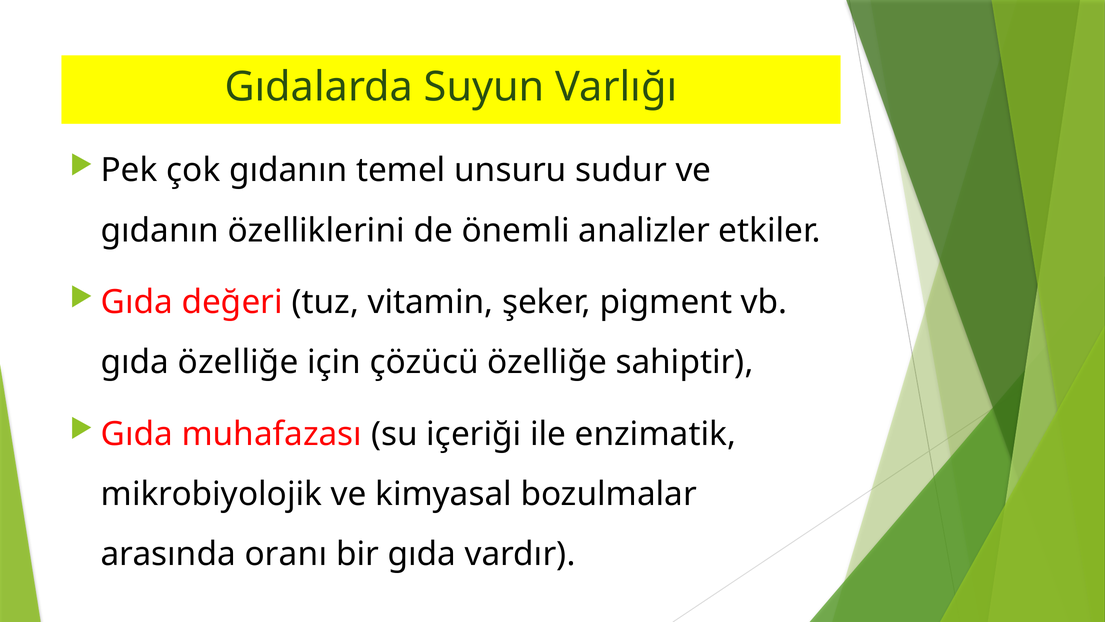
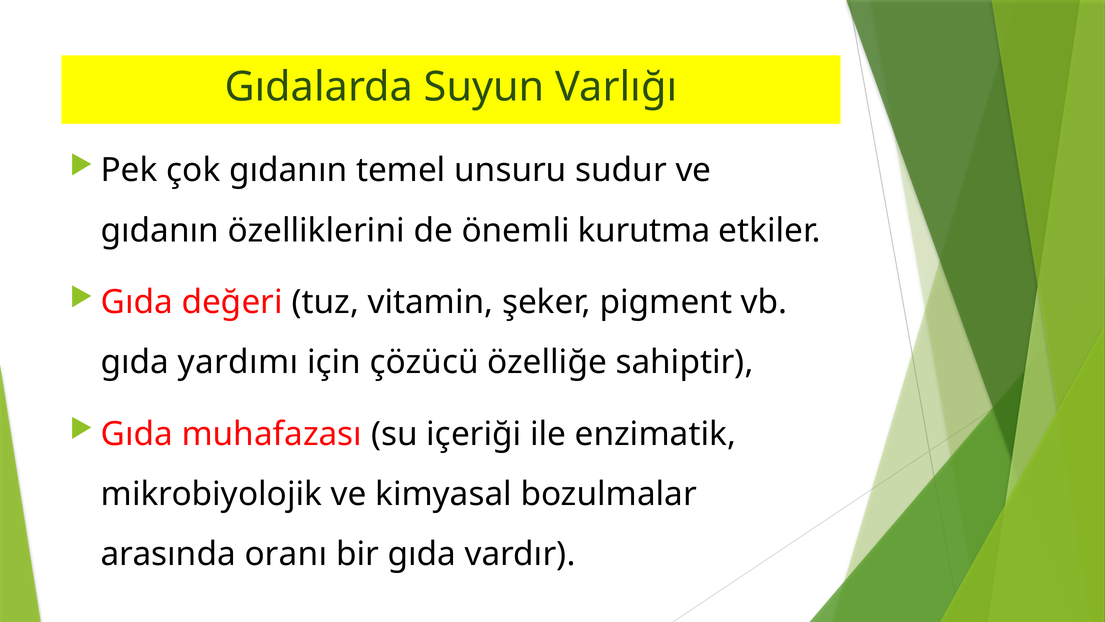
analizler: analizler -> kurutma (644, 230)
gıda özelliğe: özelliğe -> yardımı (238, 362)
